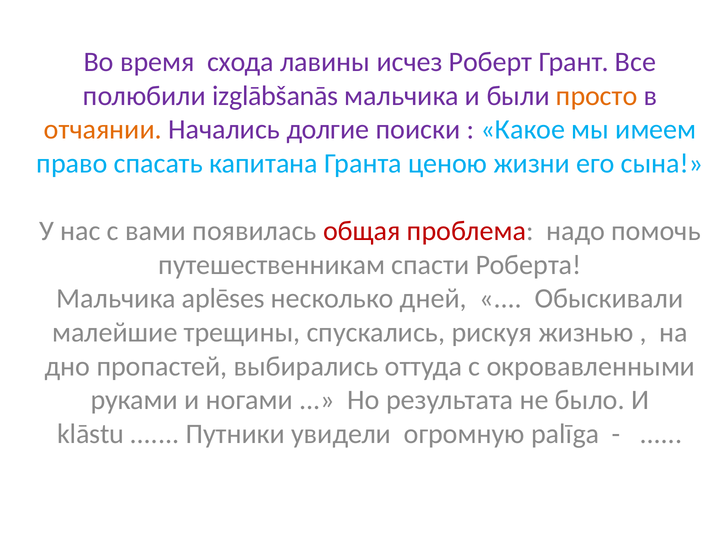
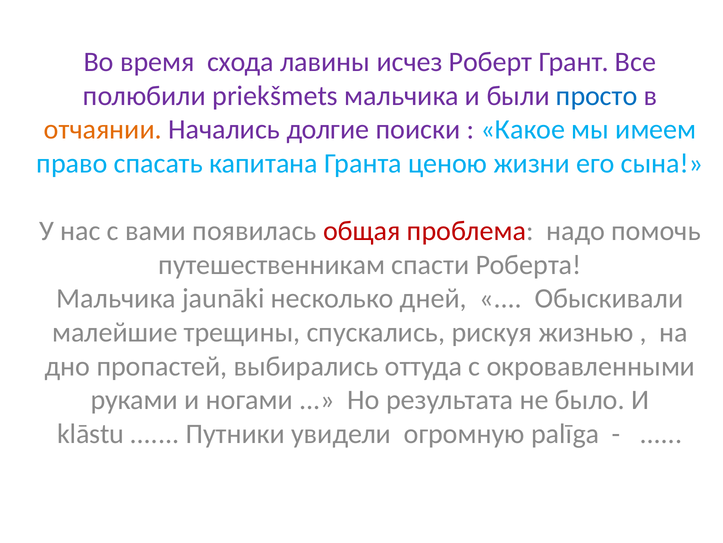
izglābšanās: izglābšanās -> priekšmets (275, 96)
просто colour: orange -> blue (597, 96)
aplēses: aplēses -> jaunāki (223, 298)
